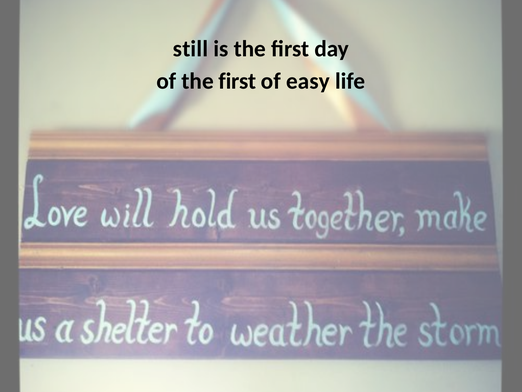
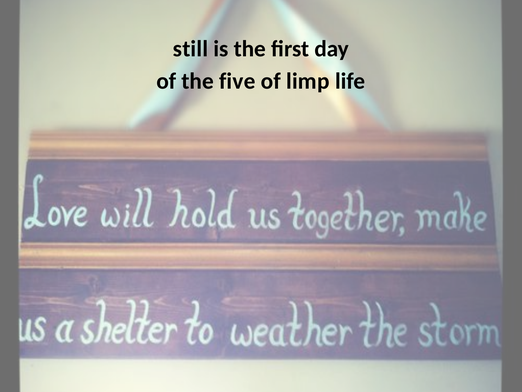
of the first: first -> five (237, 81)
easy: easy -> limp (308, 81)
